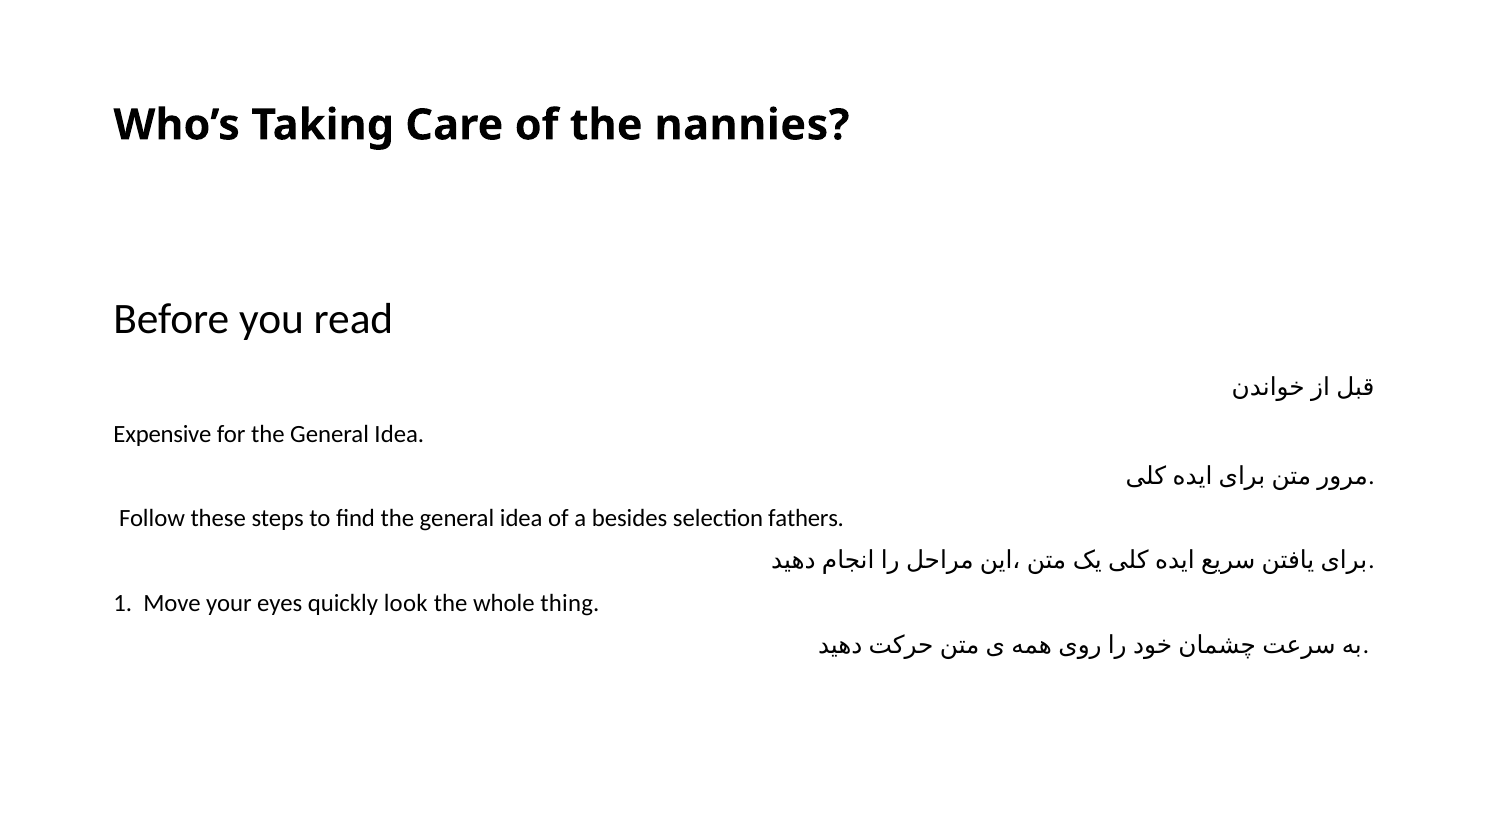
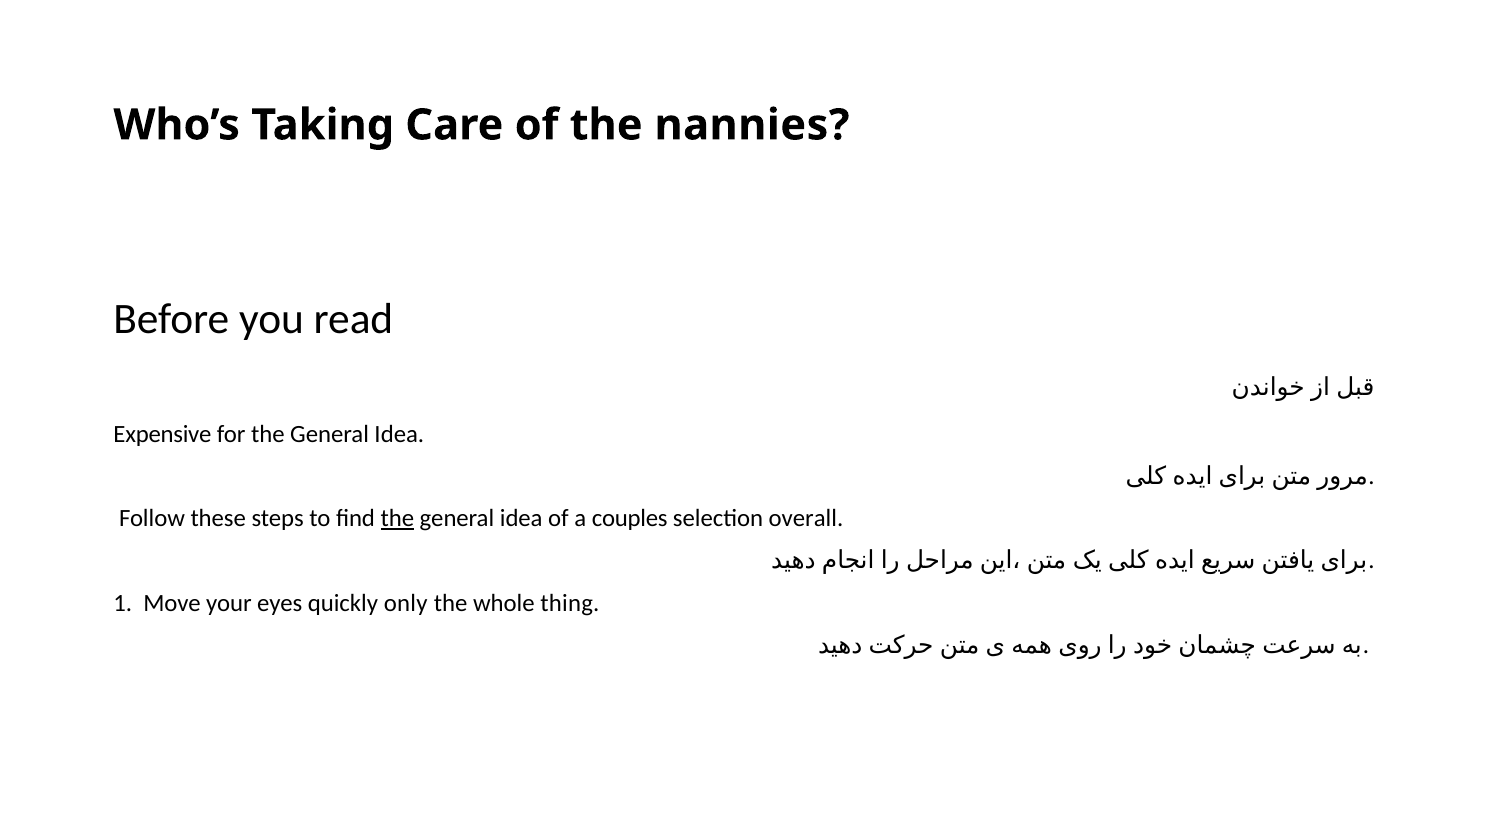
the underline: none -> present (397, 519)
besides: besides -> couples (630, 519)
fathers: fathers -> overall (806, 519)
look: look -> only (406, 603)
